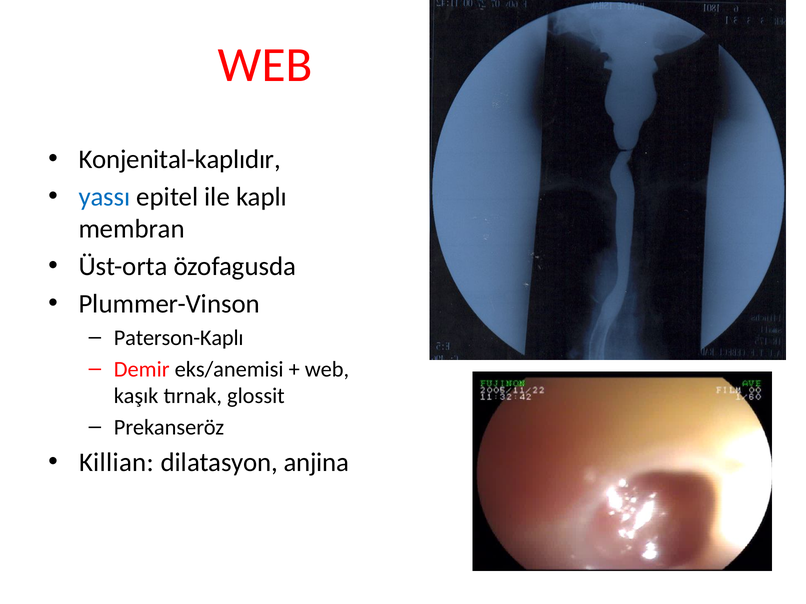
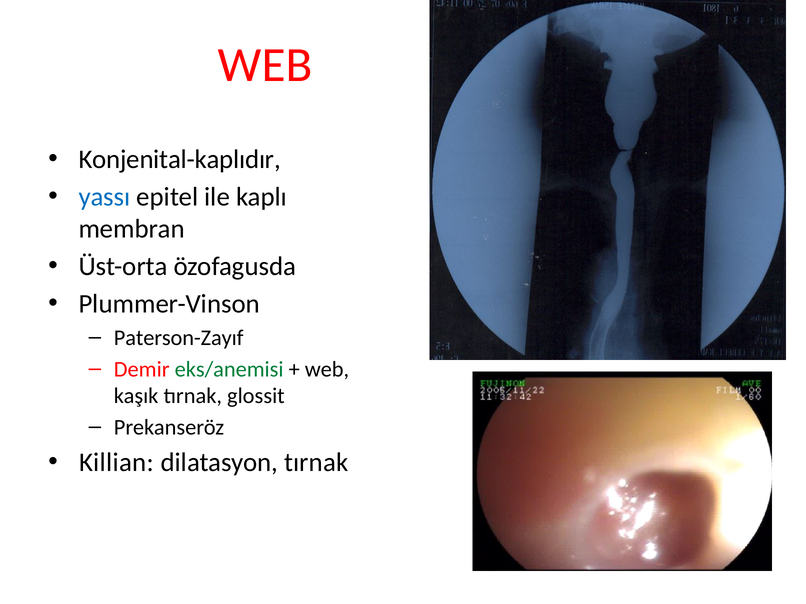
Paterson-Kaplı: Paterson-Kaplı -> Paterson-Zayıf (179, 338)
eks/anemisi colour: black -> green (229, 369)
dilatasyon anjina: anjina -> tırnak (316, 463)
